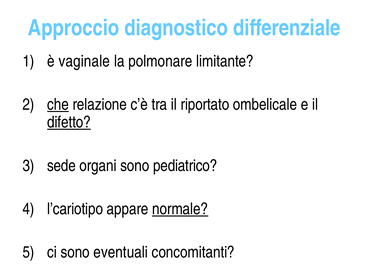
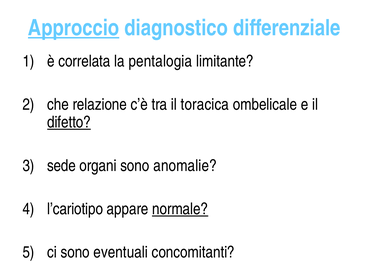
Approccio underline: none -> present (74, 28)
vaginale: vaginale -> correlata (84, 61)
polmonare: polmonare -> pentalogia (160, 61)
che underline: present -> none (58, 104)
riportato: riportato -> toracica (205, 104)
pediatrico: pediatrico -> anomalie (185, 165)
